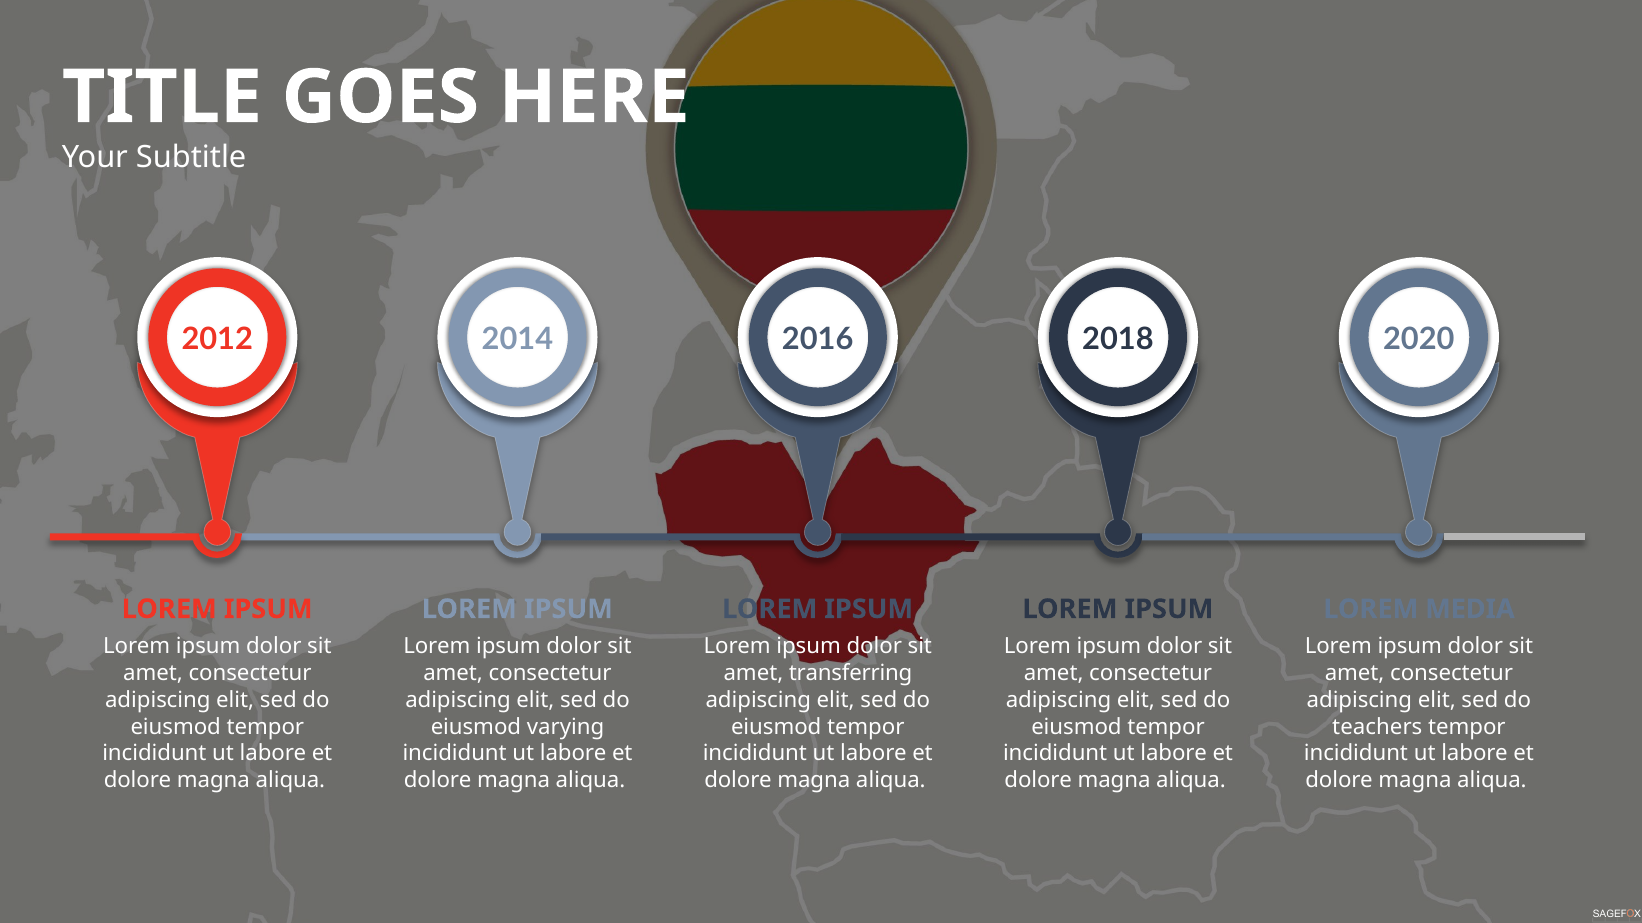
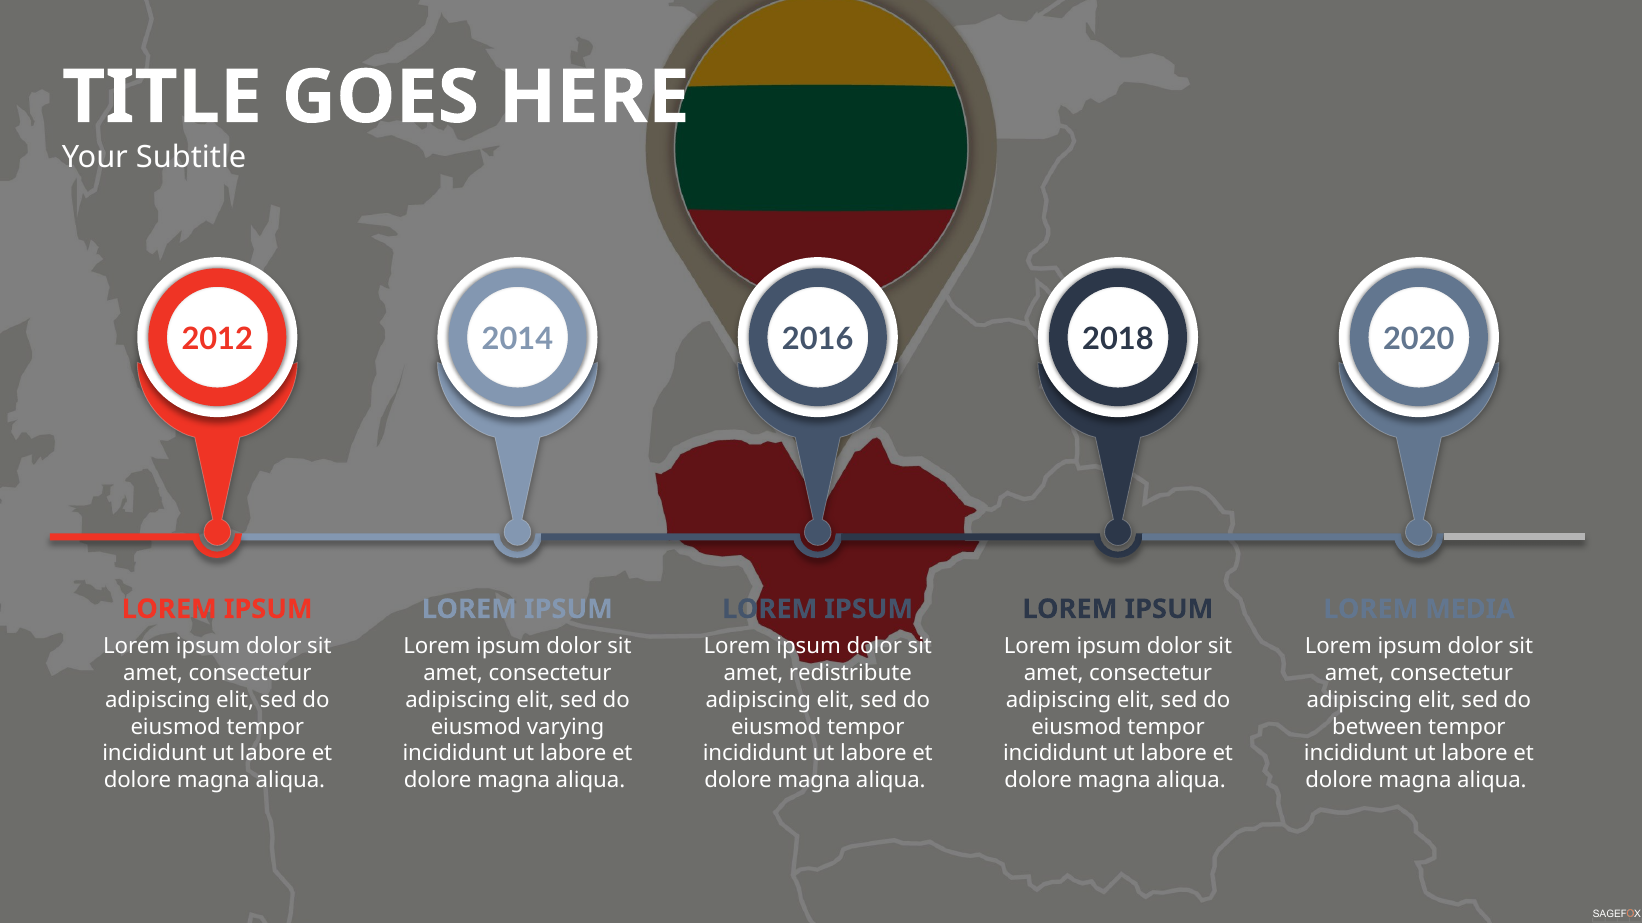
transferring: transferring -> redistribute (850, 674)
teachers: teachers -> between (1377, 727)
